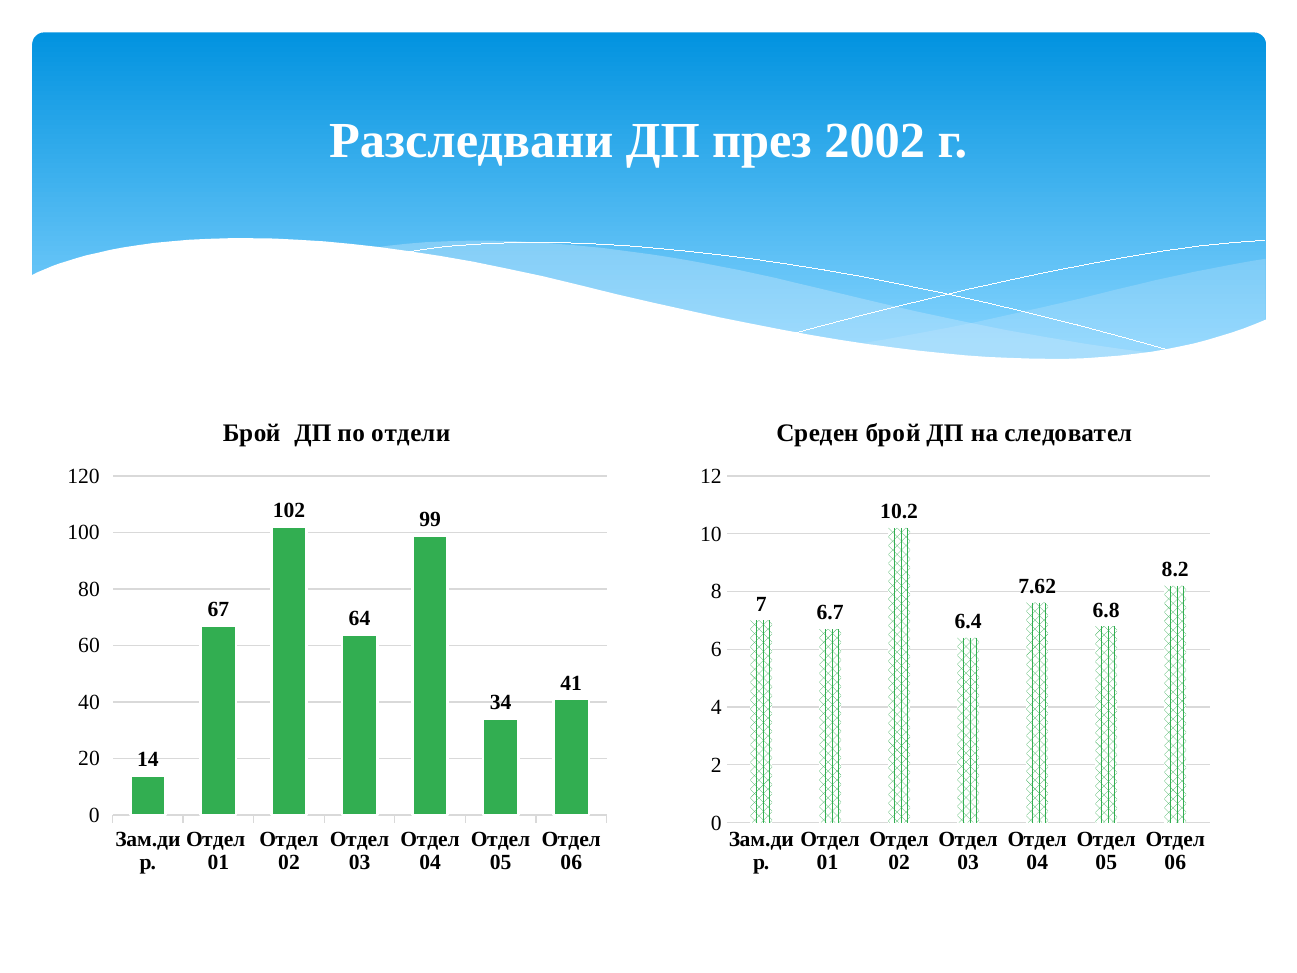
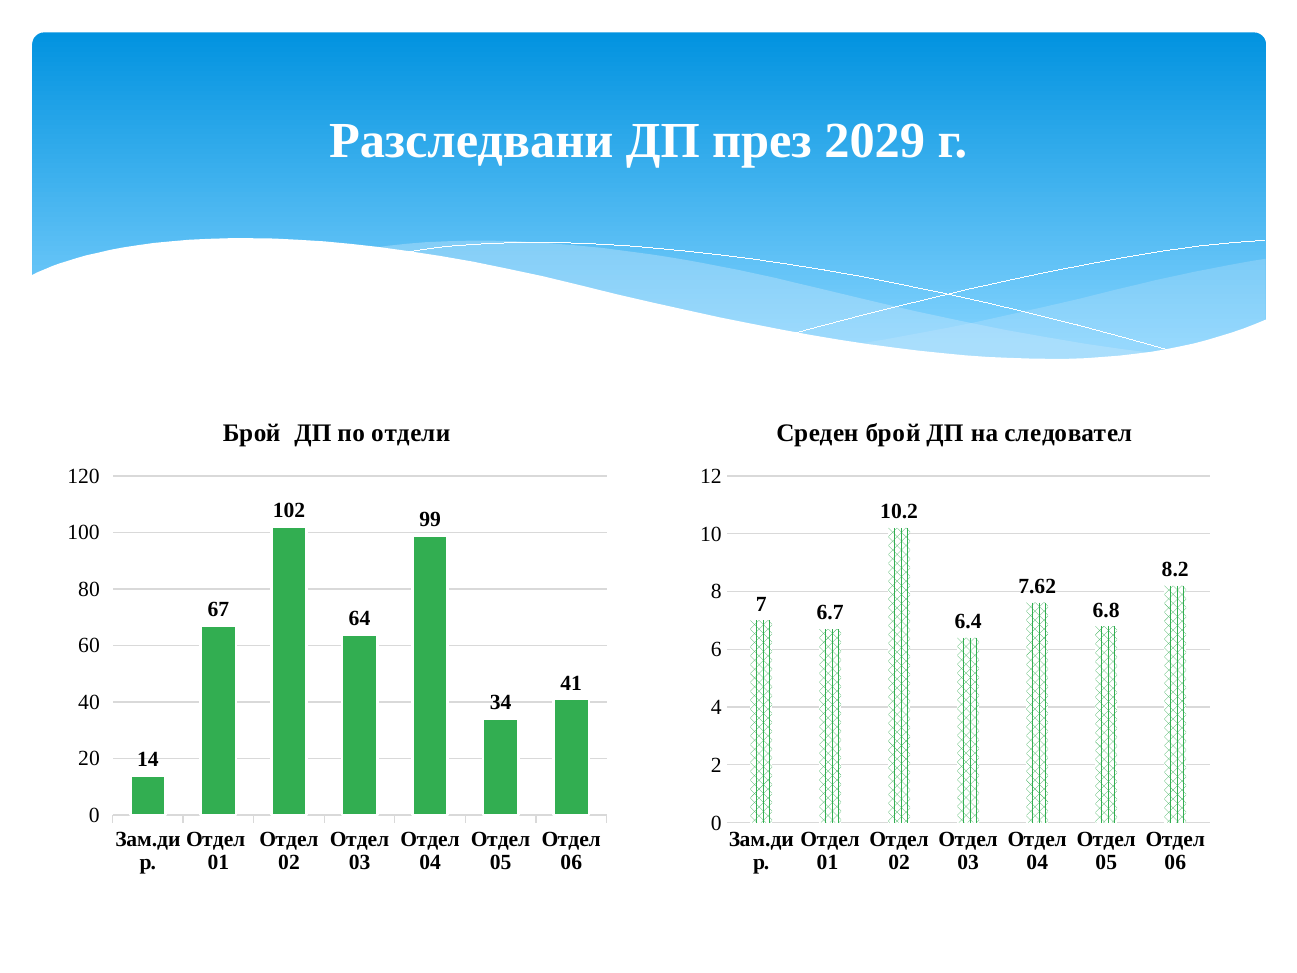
2002: 2002 -> 2029 (875, 140)
